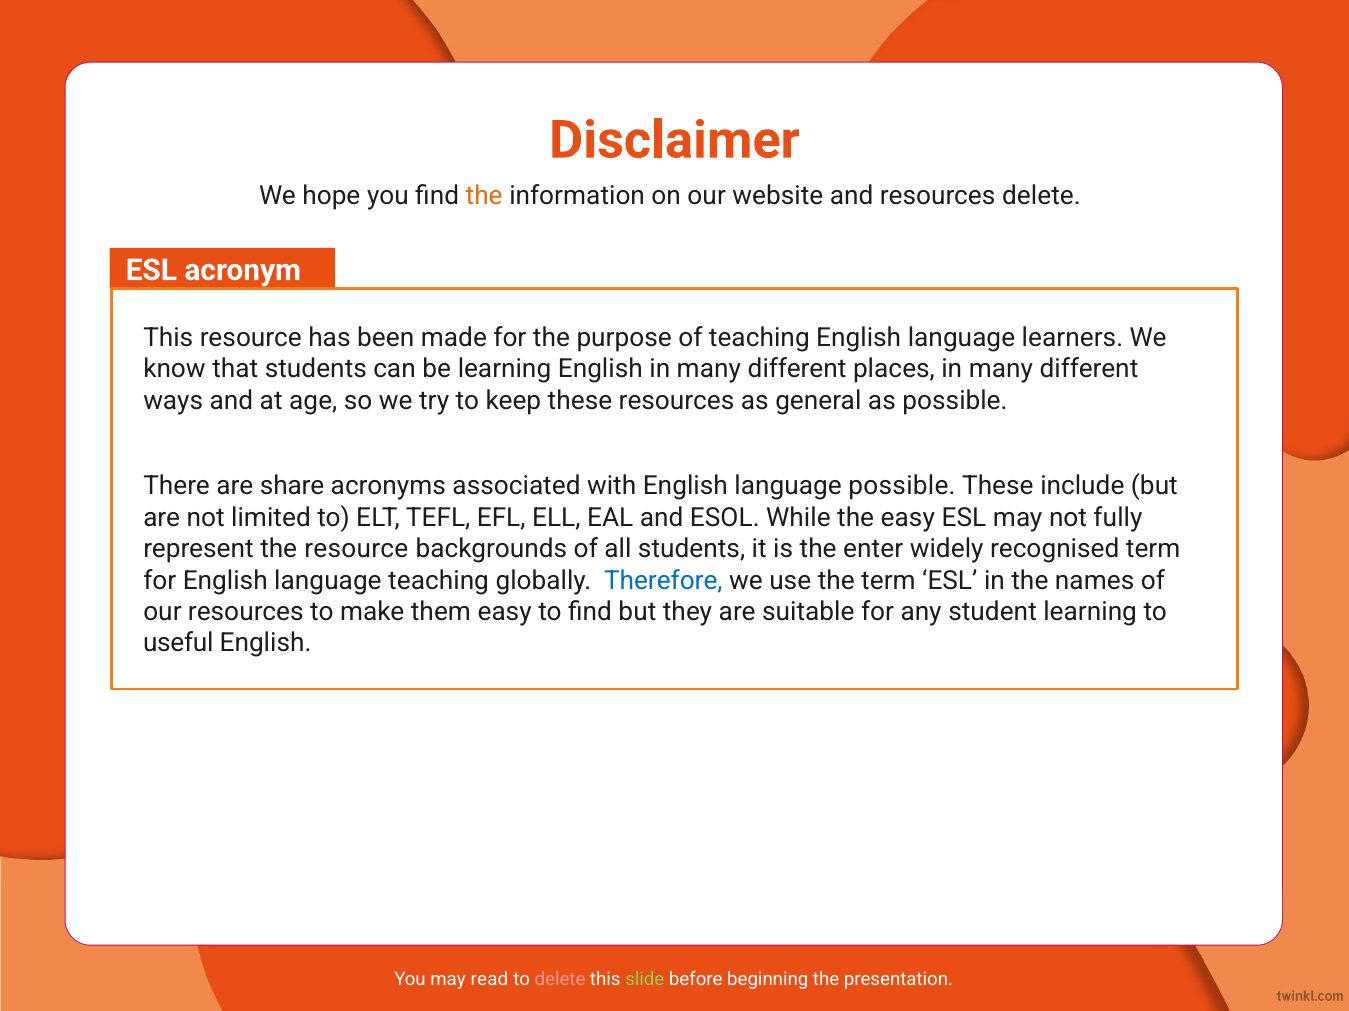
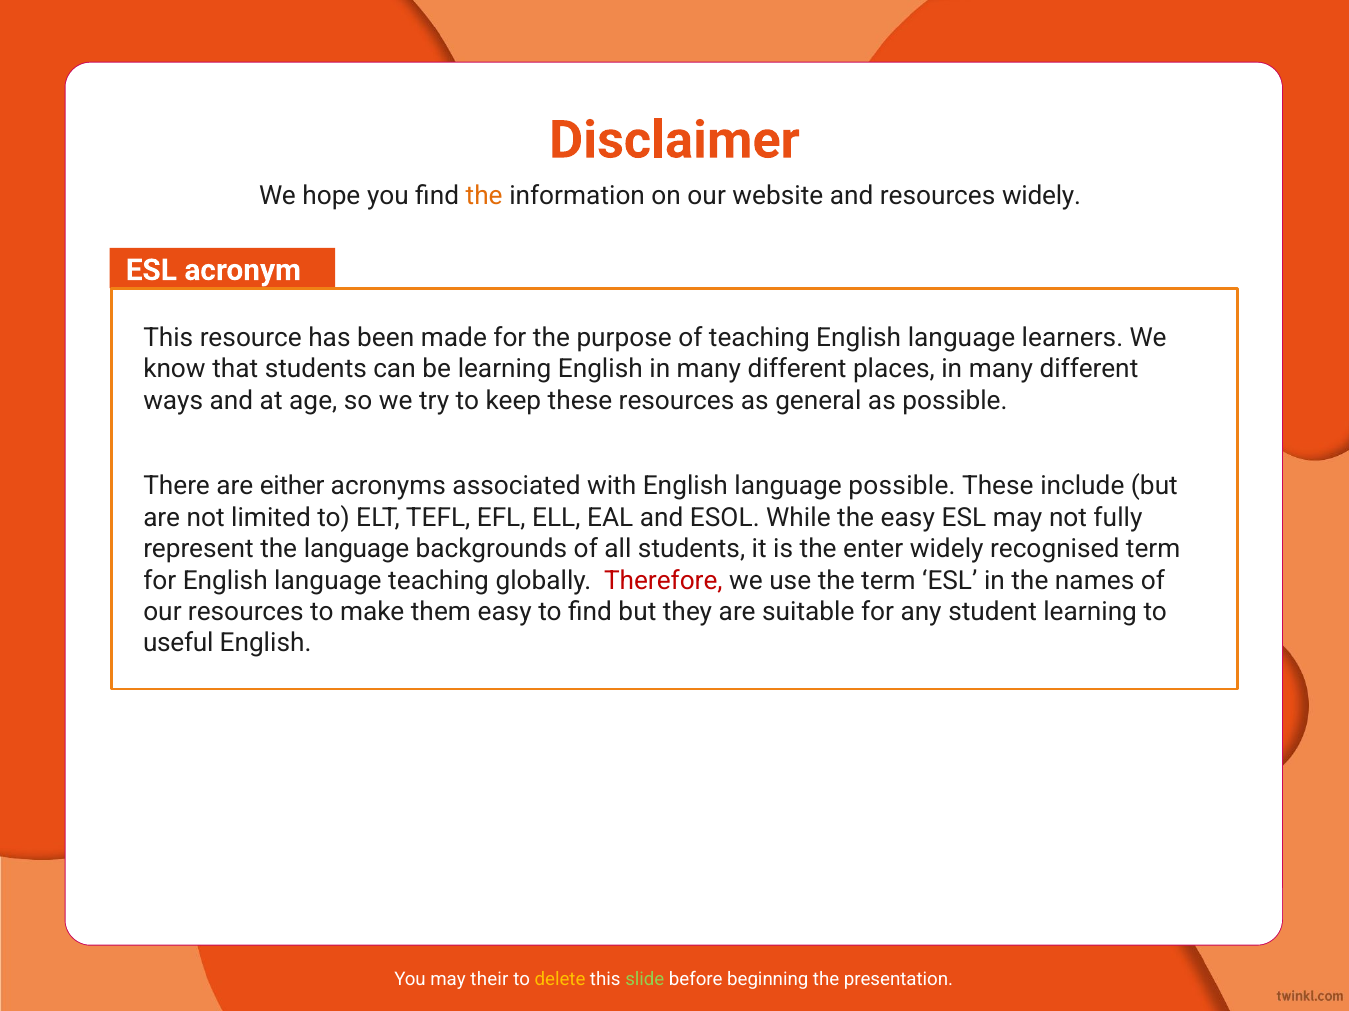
resources delete: delete -> widely (1042, 196)
share: share -> either (292, 486)
the resource: resource -> language (357, 549)
Therefore colour: blue -> red (663, 581)
read: read -> their (489, 980)
delete colour: pink -> yellow (560, 980)
